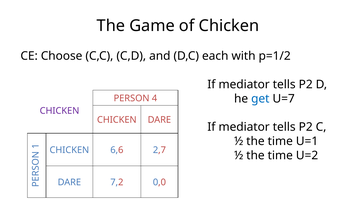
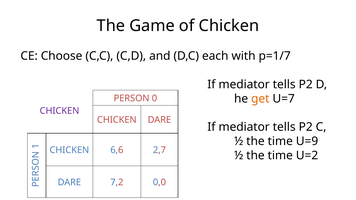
p=1/2: p=1/2 -> p=1/7 (275, 56)
get colour: blue -> orange (260, 99)
4: 4 -> 0 (155, 98)
U=1: U=1 -> U=9 (307, 141)
